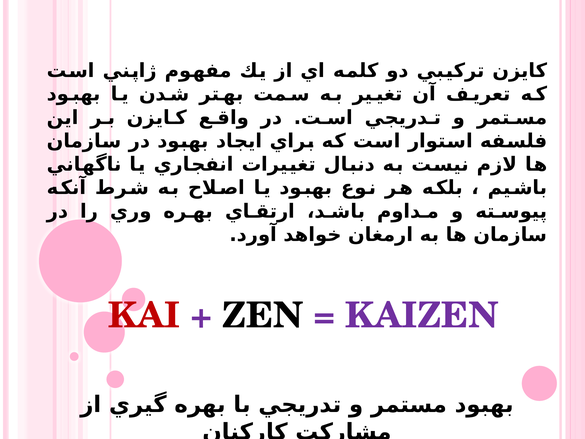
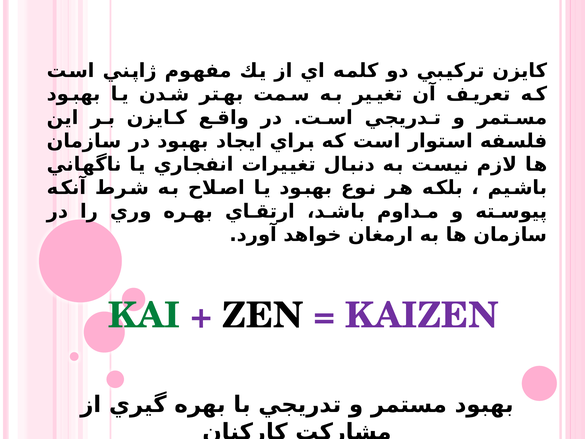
KAI colour: red -> green (144, 316)
